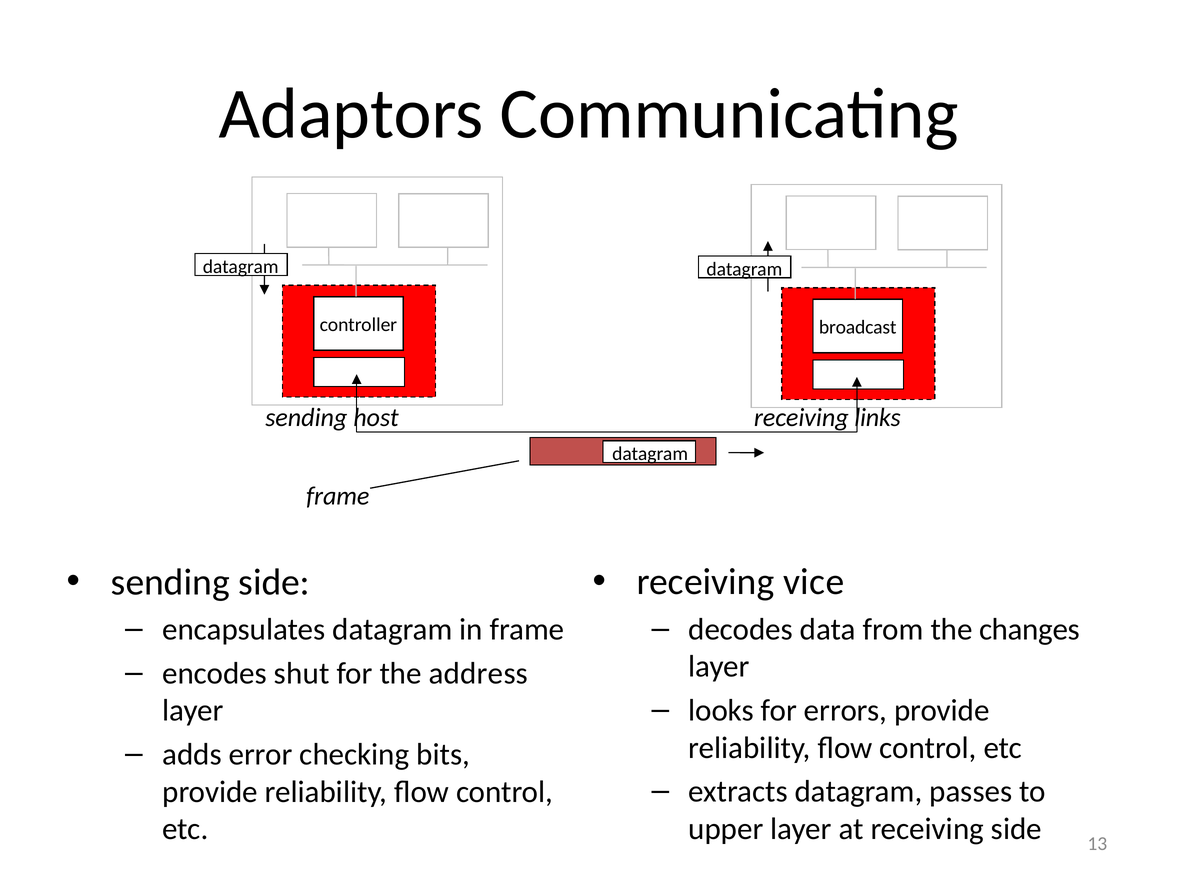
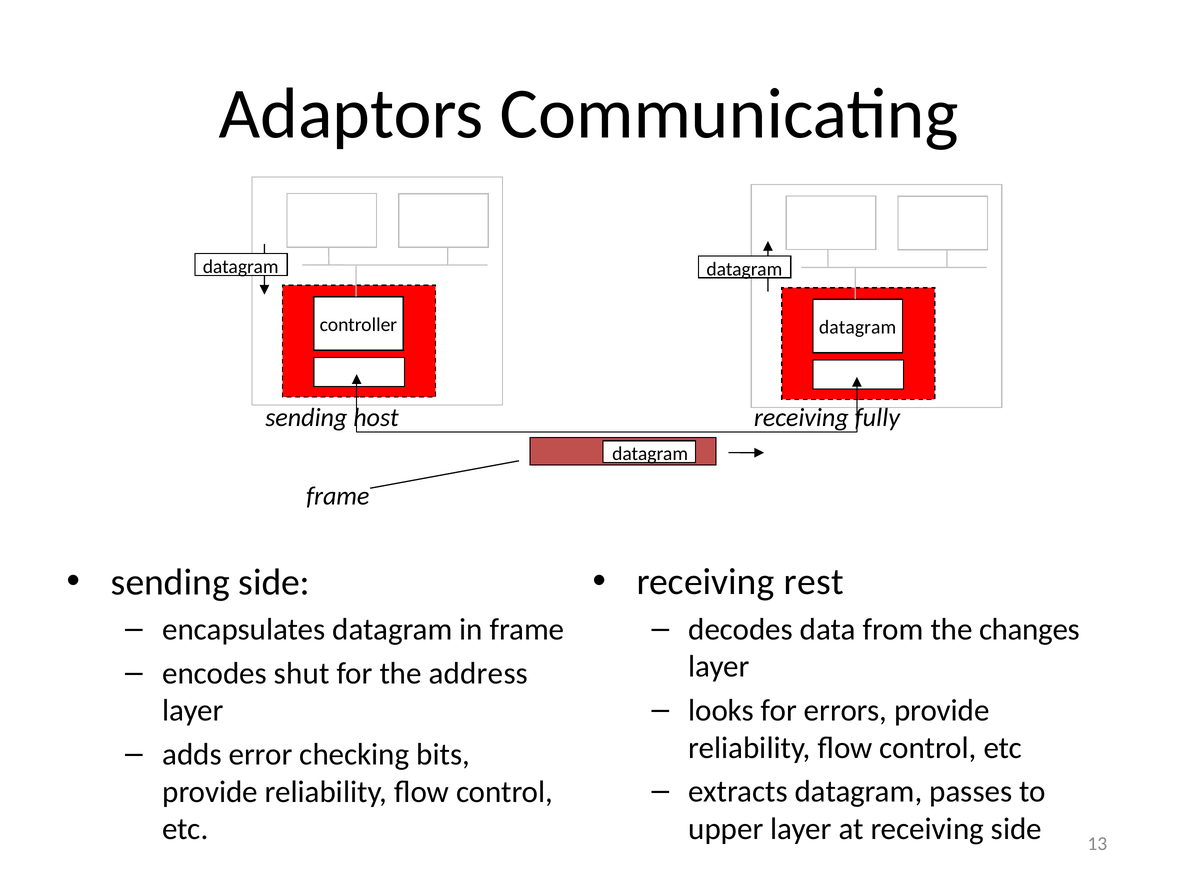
controller broadcast: broadcast -> datagram (858, 327)
links: links -> fully (877, 417)
vice: vice -> rest (814, 582)
